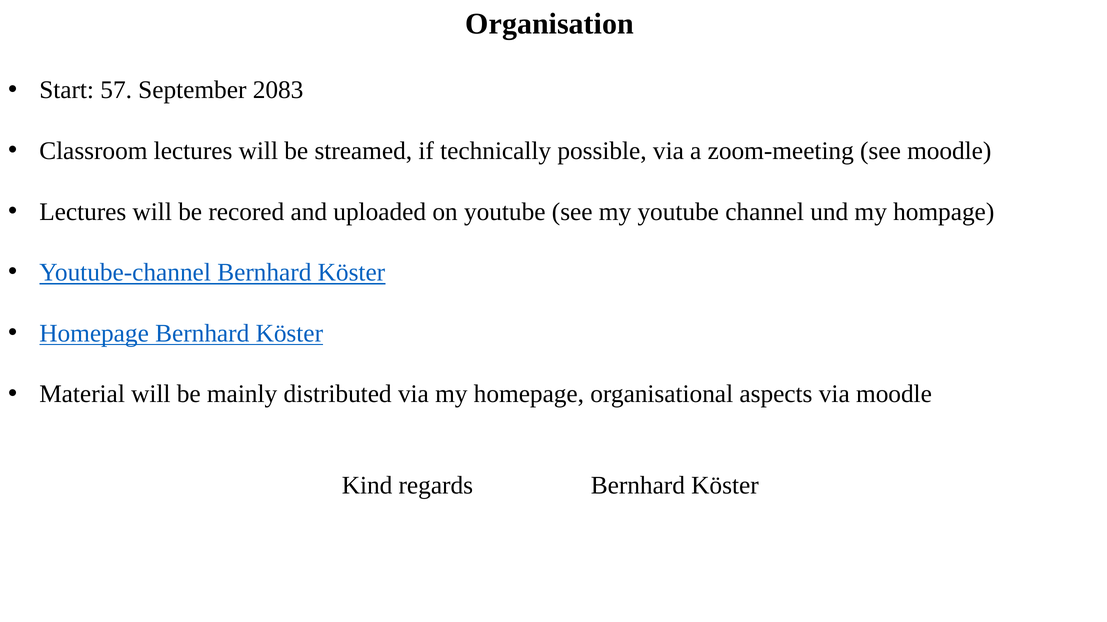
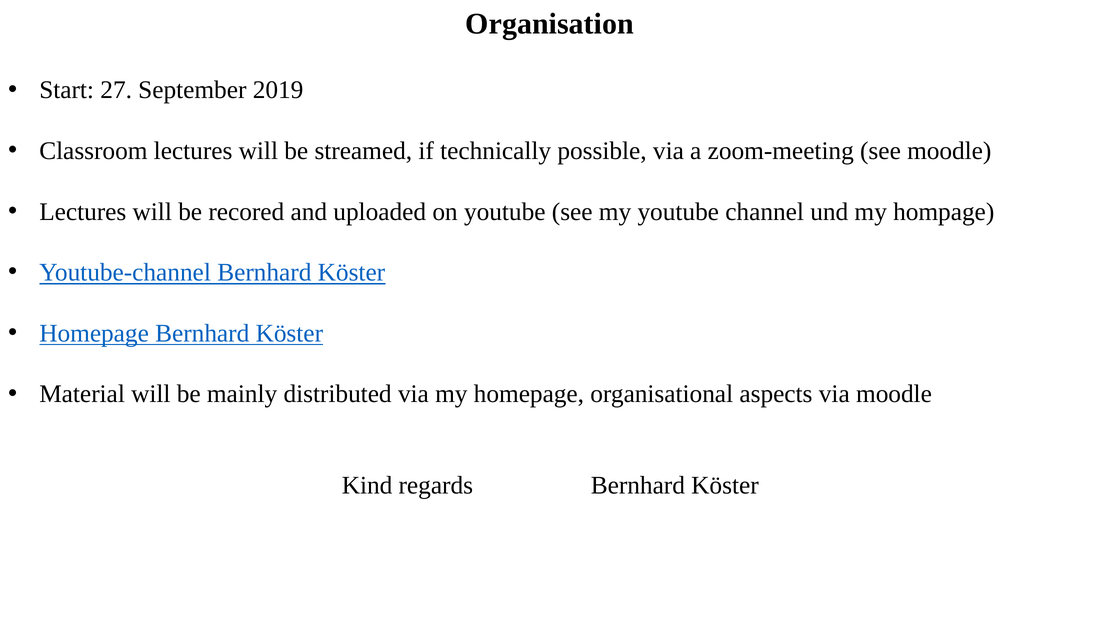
57: 57 -> 27 (116, 90)
2083: 2083 -> 2019 (278, 90)
